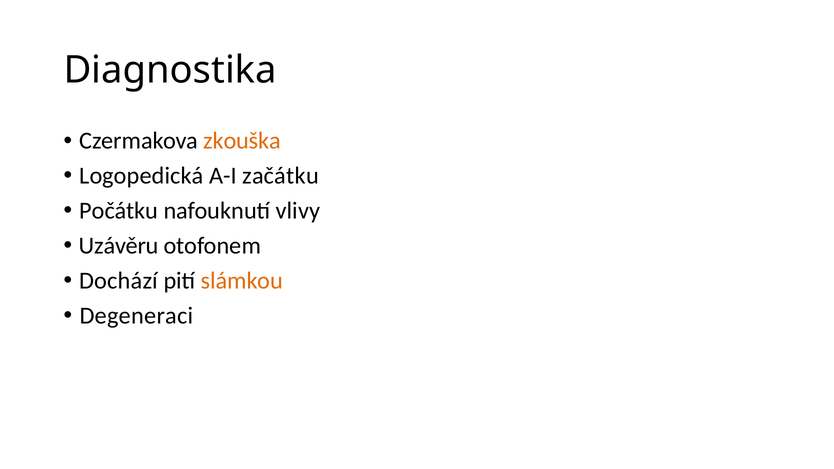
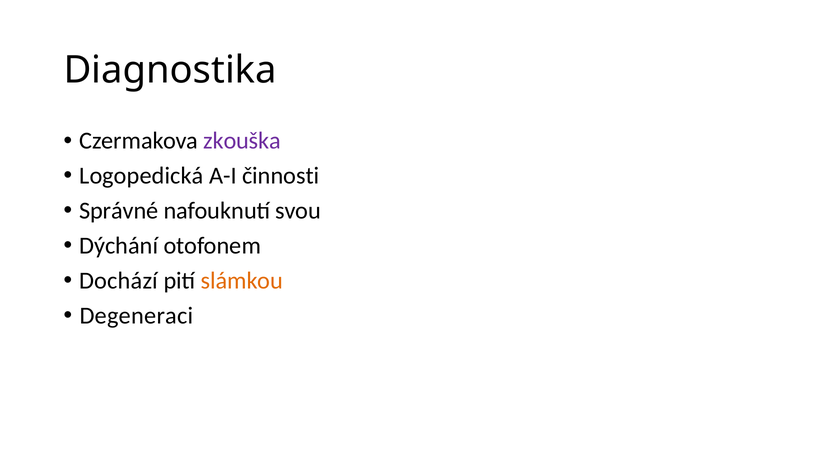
zkouška colour: orange -> purple (242, 141)
začátku: začátku -> činnosti (281, 176)
Počátku: Počátku -> Správné (119, 211)
vlivy: vlivy -> svou (298, 211)
Uzávěru: Uzávěru -> Dýchání (119, 246)
